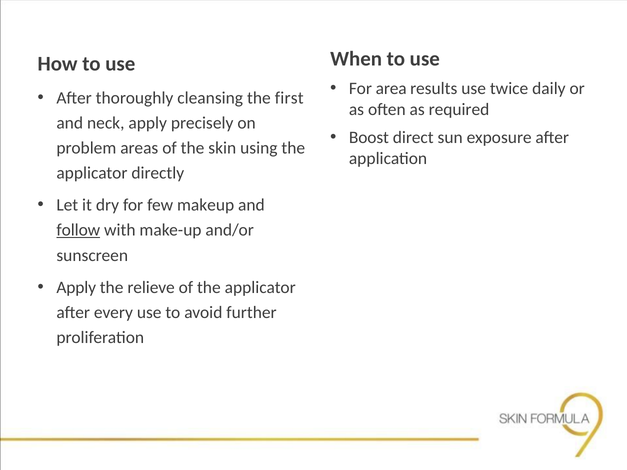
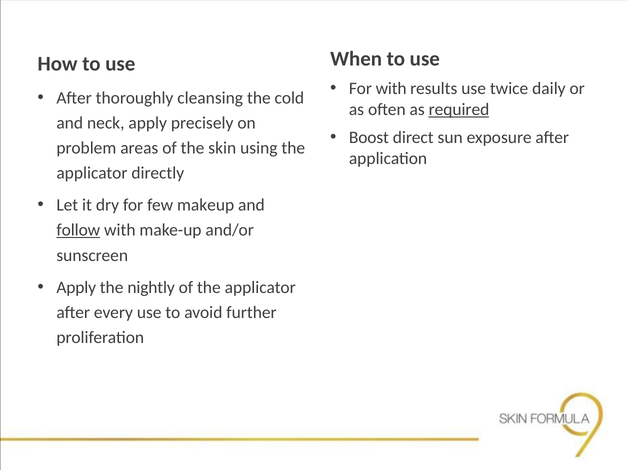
For area: area -> with (391, 89)
first: first -> cold (289, 98)
required underline: none -> present (459, 110)
relieve: relieve -> nightly (151, 288)
